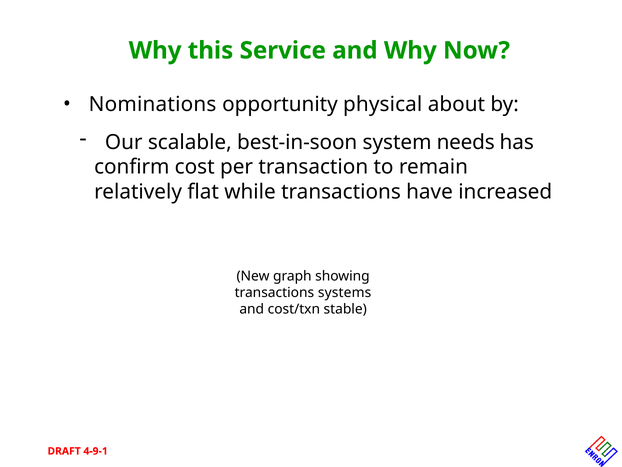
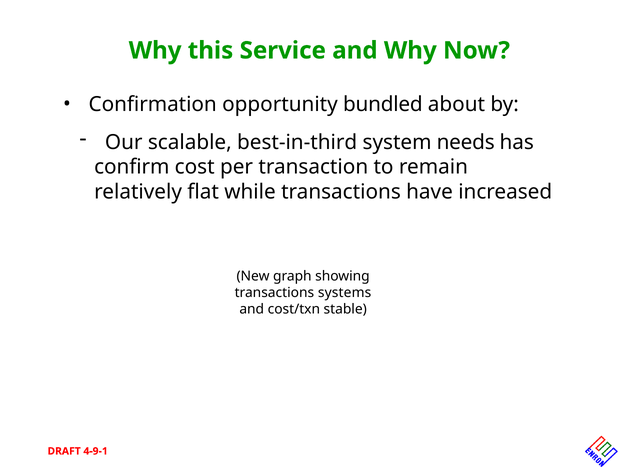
Nominations: Nominations -> Confirmation (153, 104)
physical: physical -> bundled (383, 104)
best-in-soon: best-in-soon -> best-in-third (297, 142)
